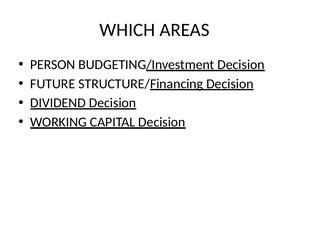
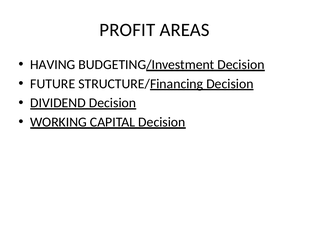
WHICH: WHICH -> PROFIT (127, 30)
PERSON: PERSON -> HAVING (53, 65)
